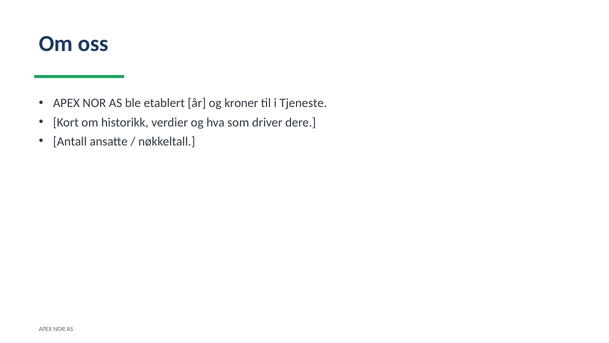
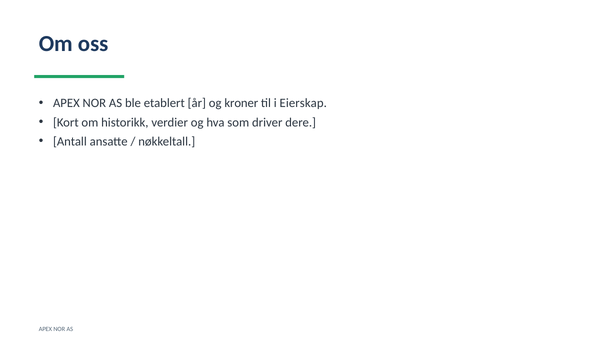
Tjeneste: Tjeneste -> Eierskap (303, 103)
